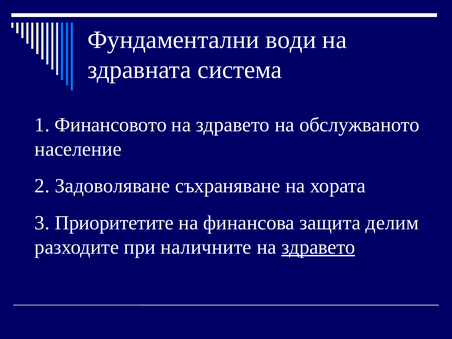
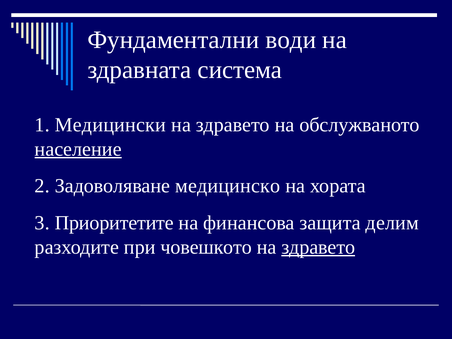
Финансовото: Финансовото -> Медицински (110, 125)
население underline: none -> present (78, 149)
съхраняване: съхраняване -> медицинско (228, 186)
наличните: наличните -> човешкото (206, 247)
